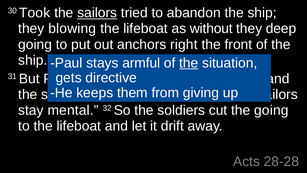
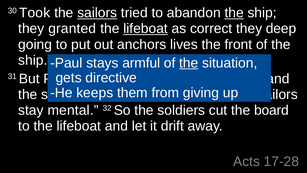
the underline: none -> present (234, 13)
blowing: blowing -> granted (72, 29)
lifeboat underline: none -> present (146, 29)
without: without -> correct (211, 29)
right: right -> lives (184, 44)
the going: going -> board (271, 110)
28-28: 28-28 -> 17-28 (281, 161)
